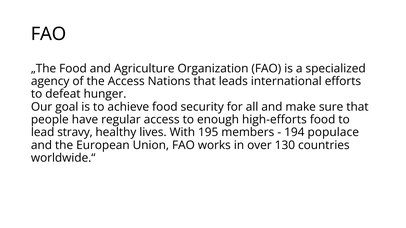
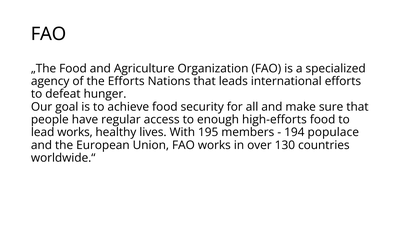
the Access: Access -> Efforts (126, 81)
lead stravy: stravy -> works (75, 133)
